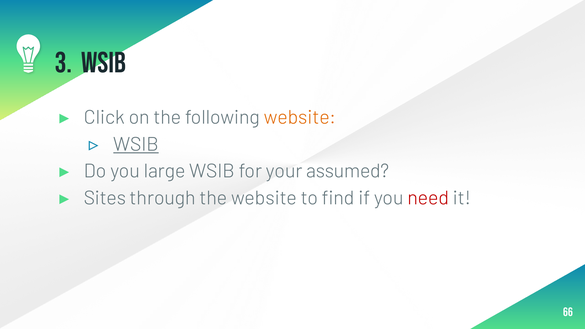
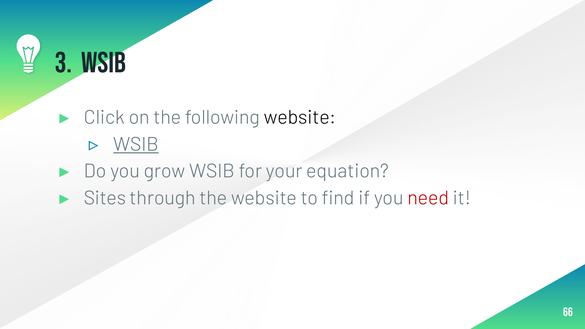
website colour: orange -> black (300, 117)
large: large -> grow (165, 171)
assumed: assumed -> equation (348, 171)
